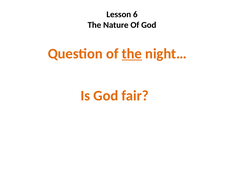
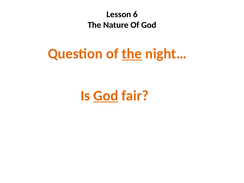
God underline: none -> present (106, 96)
